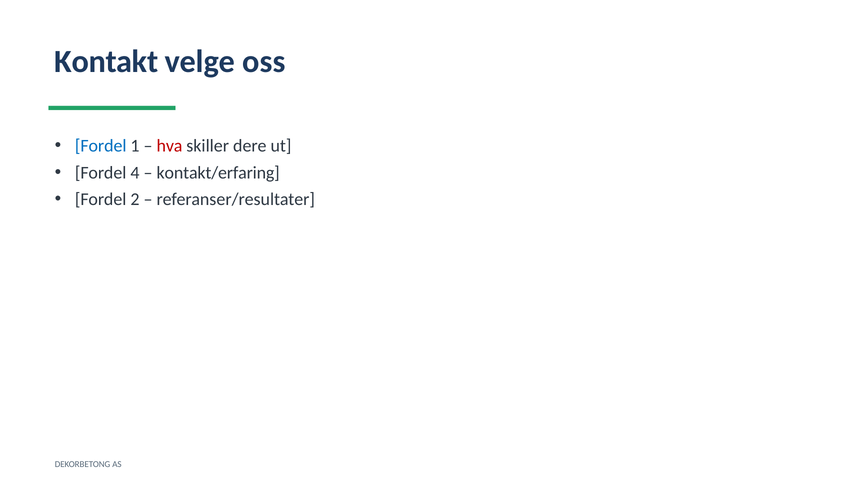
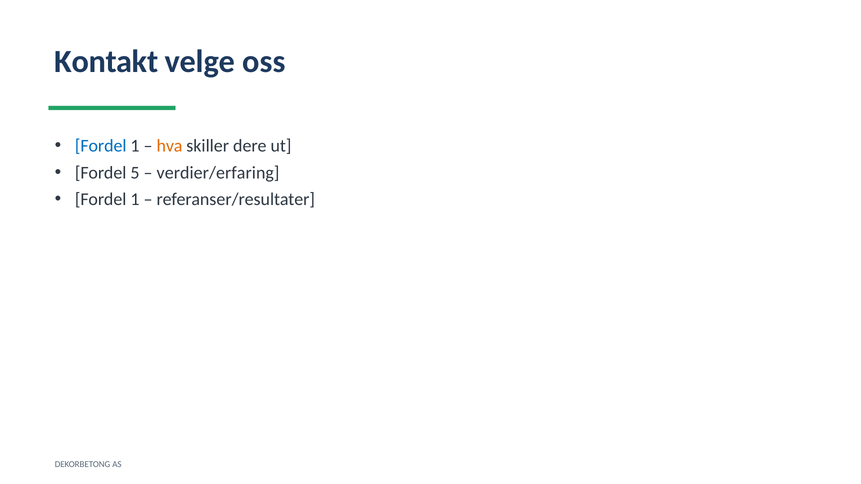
hva colour: red -> orange (170, 146)
4: 4 -> 5 (135, 173)
kontakt/erfaring: kontakt/erfaring -> verdier/erfaring (218, 173)
2: 2 -> 1 (135, 200)
